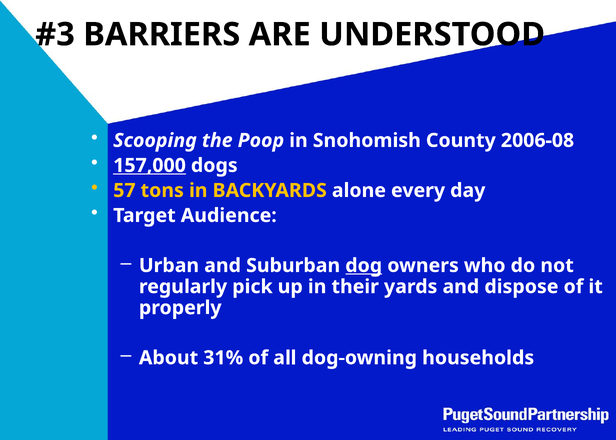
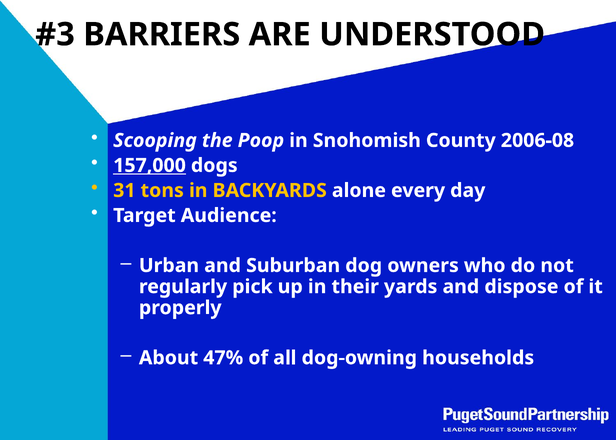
57: 57 -> 31 (124, 191)
dog underline: present -> none (364, 266)
31%: 31% -> 47% (223, 358)
